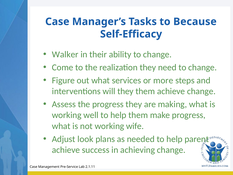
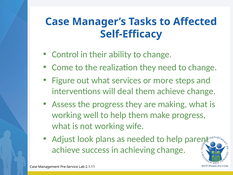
Because: Because -> Affected (195, 22)
Walker: Walker -> Control (65, 54)
will they: they -> deal (125, 91)
